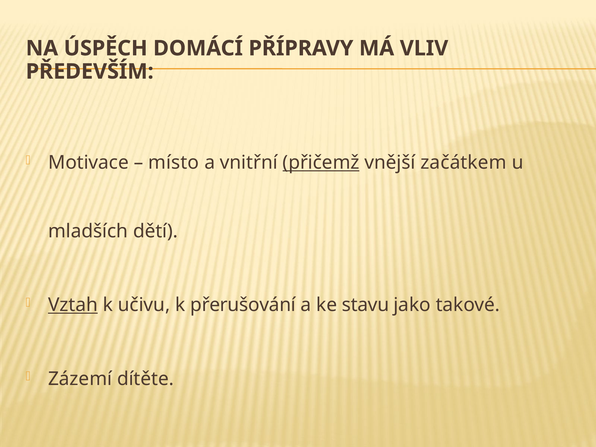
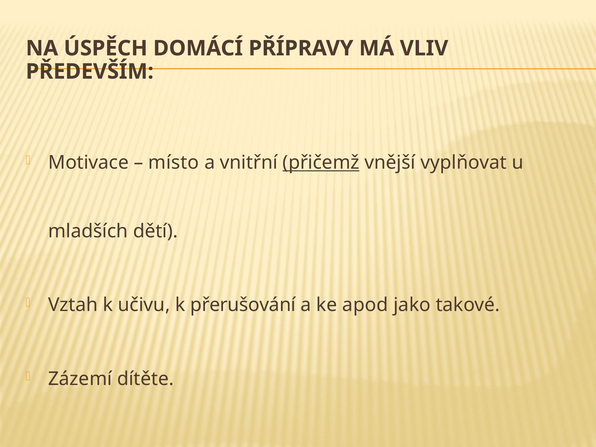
začátkem: začátkem -> vyplňovat (464, 163)
Vztah underline: present -> none (73, 305)
stavu: stavu -> apod (365, 305)
